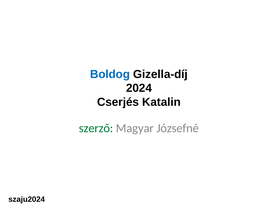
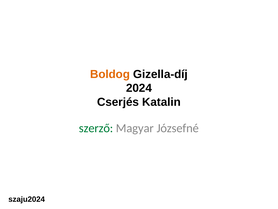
Boldog colour: blue -> orange (110, 74)
